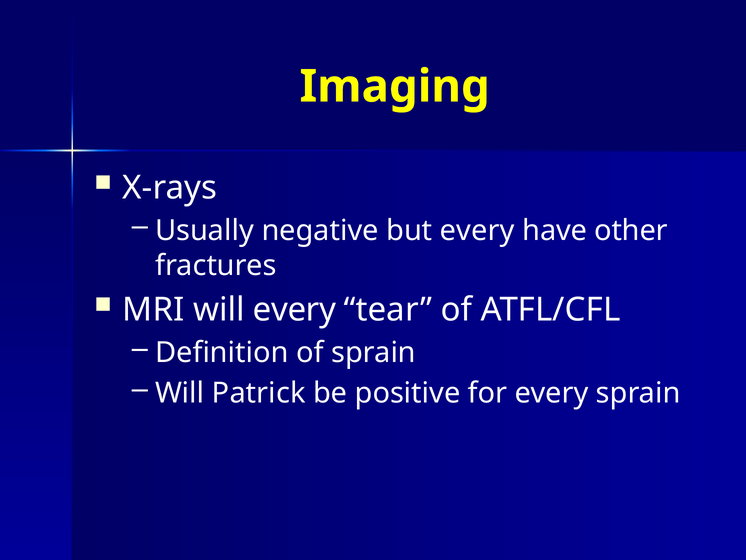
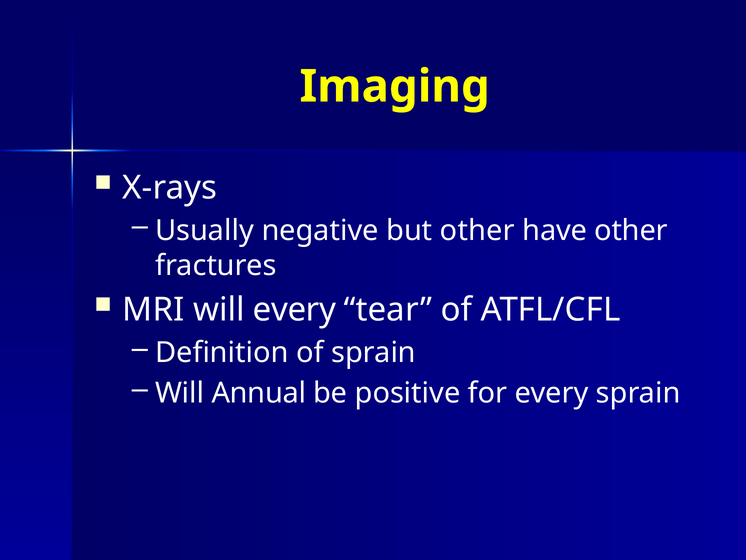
but every: every -> other (477, 230)
Patrick: Patrick -> Annual (259, 393)
